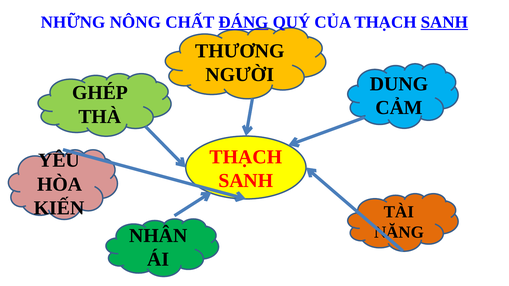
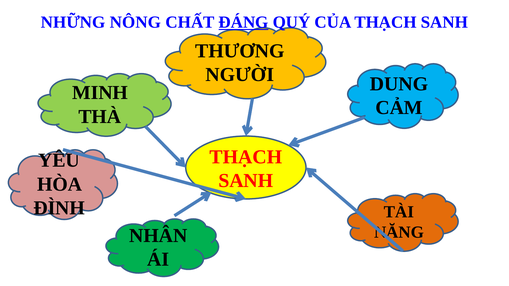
SANH underline: present -> none (444, 22)
GHÉP: GHÉP -> MINH (100, 93)
KIẾN: KIẾN -> ĐÌNH (59, 208)
